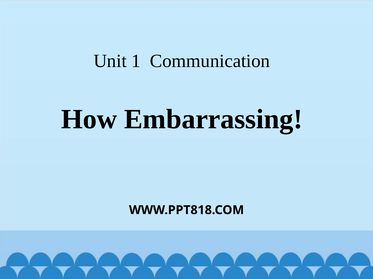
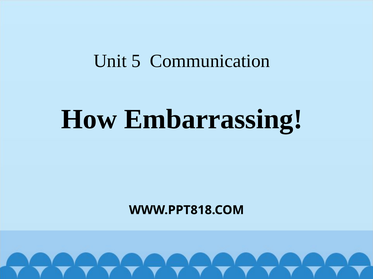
1: 1 -> 5 (136, 61)
